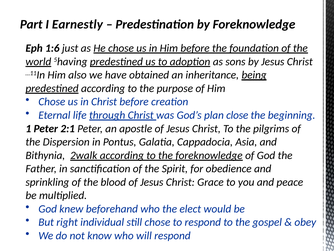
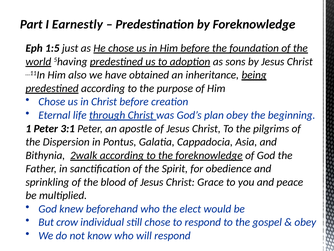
1:6: 1:6 -> 1:5 (52, 48)
plan close: close -> obey (237, 115)
2:1: 2:1 -> 3:1 (68, 128)
right: right -> crow (67, 222)
